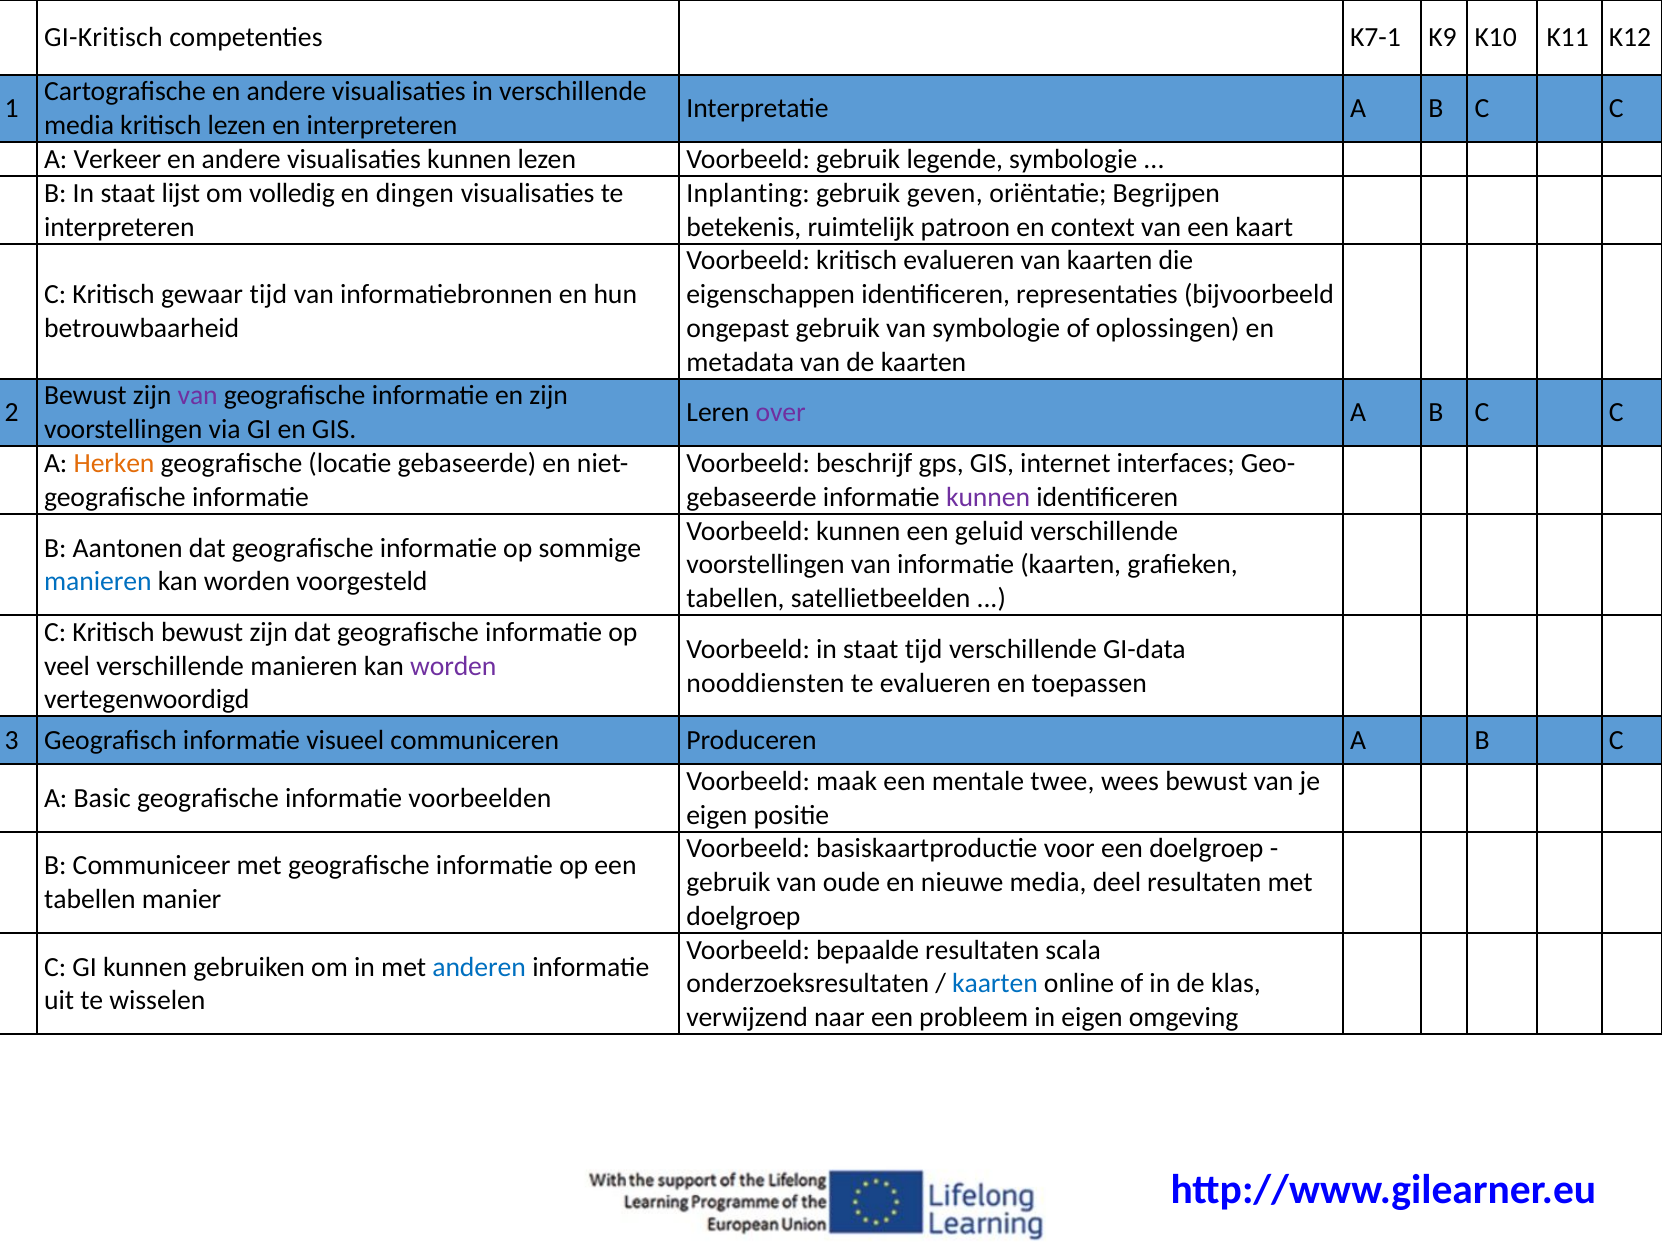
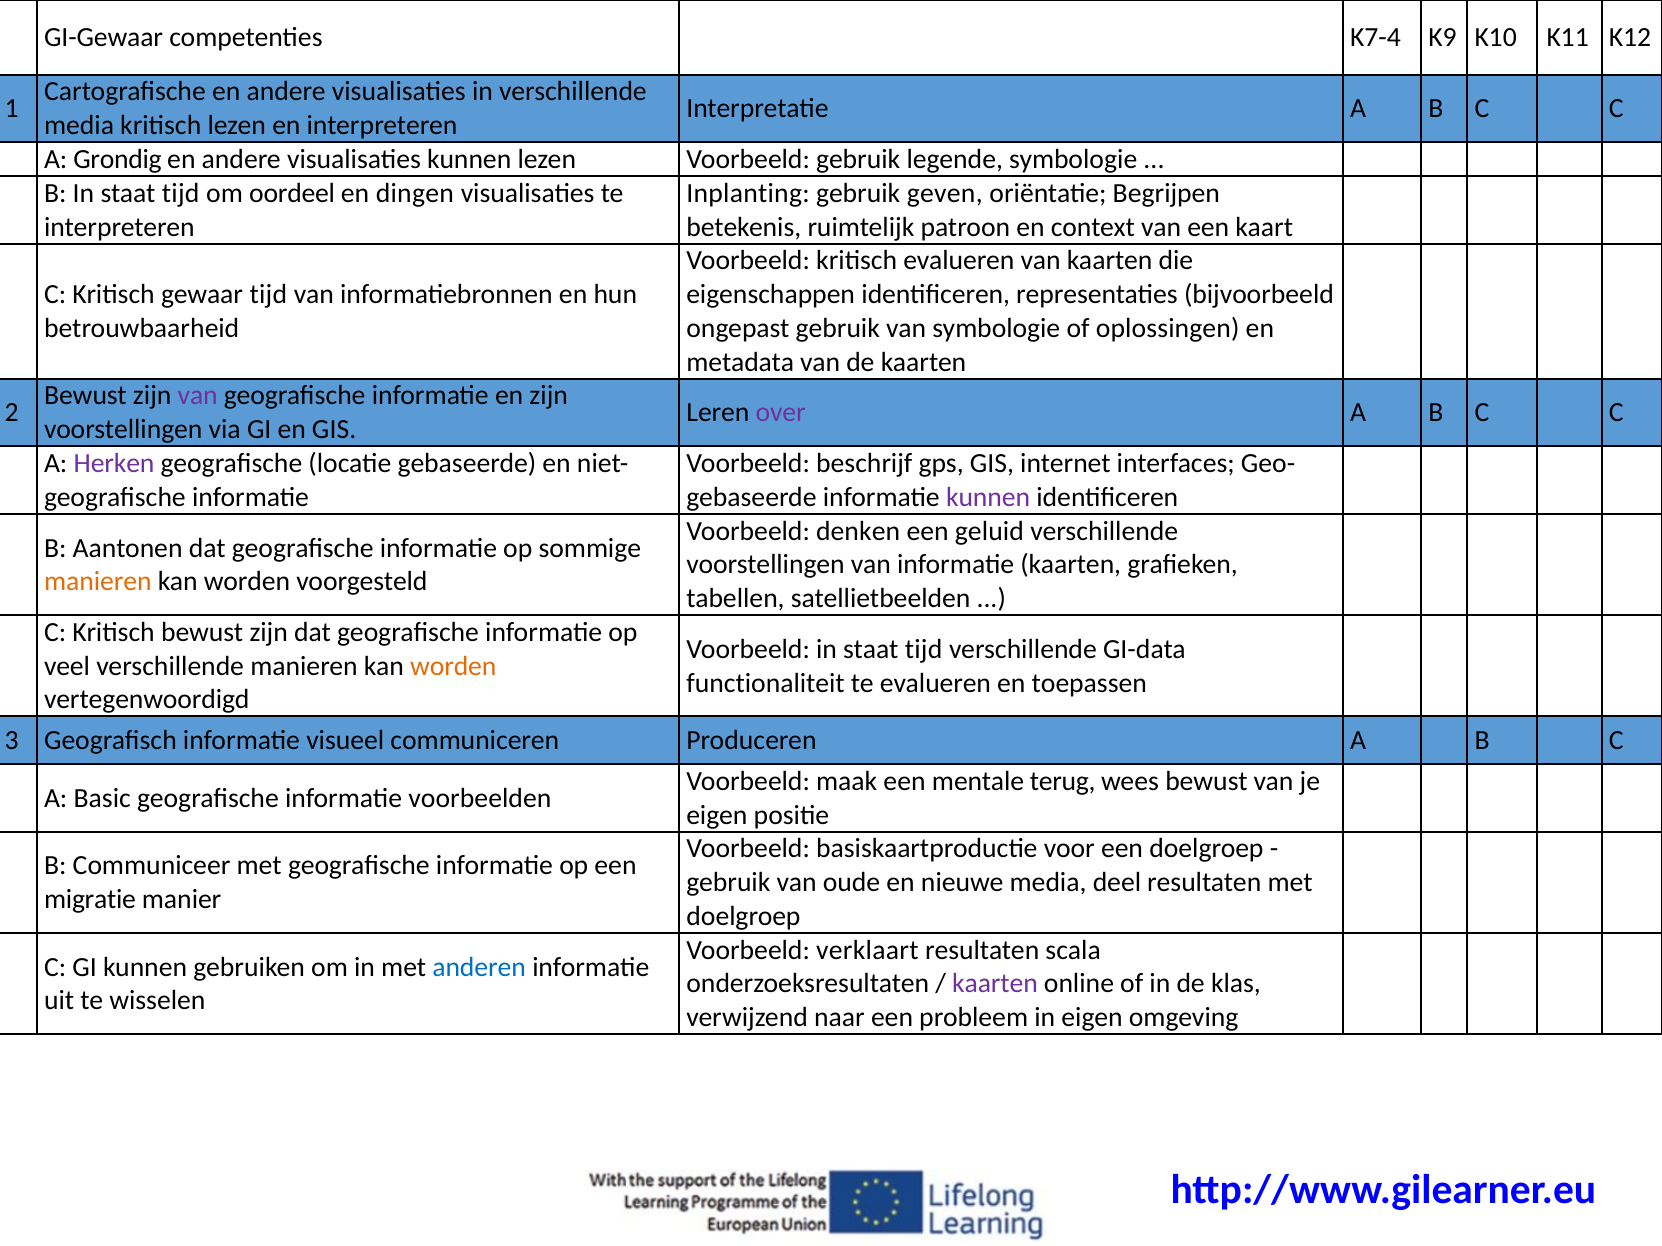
GI-Kritisch: GI-Kritisch -> GI-Gewaar (104, 38)
K7-1: K7-1 -> K7-4 (1375, 38)
Verkeer: Verkeer -> Grondig (117, 159)
B In staat lijst: lijst -> tijd (181, 193)
volledig: volledig -> oordeel (292, 193)
Herken colour: orange -> purple (114, 464)
Voorbeeld kunnen: kunnen -> denken (858, 531)
manieren colour: blue -> orange (98, 582)
worden colour: purple -> orange (453, 666)
nooddiensten: nooddiensten -> functionaliteit (766, 683)
twee: twee -> terug (1063, 781)
tabellen: tabellen -> migratie (90, 900)
bepaalde: bepaalde -> verklaart (867, 950)
kaarten colour: blue -> purple (995, 984)
